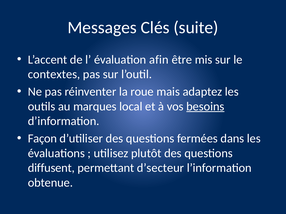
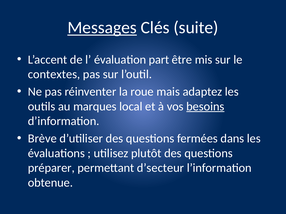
Messages underline: none -> present (102, 28)
afin: afin -> part (159, 60)
Façon: Façon -> Brève (42, 139)
diffusent: diffusent -> préparer (51, 168)
